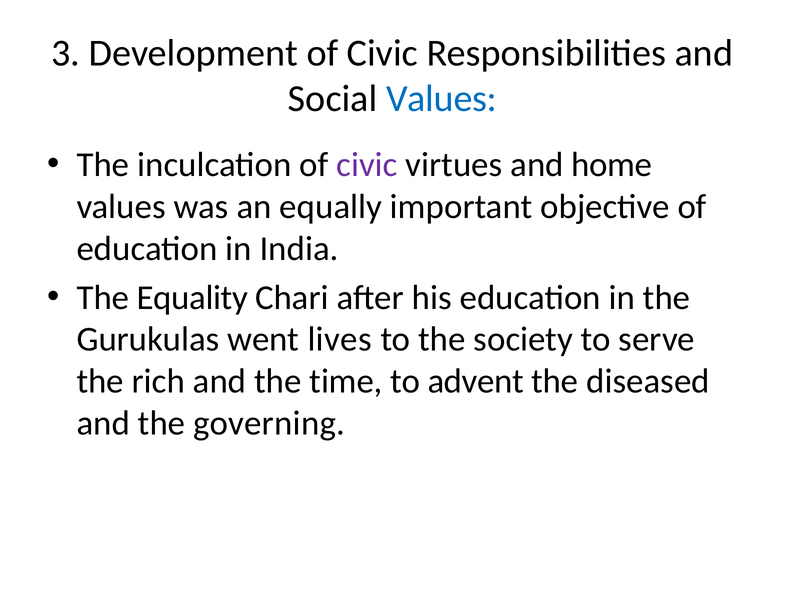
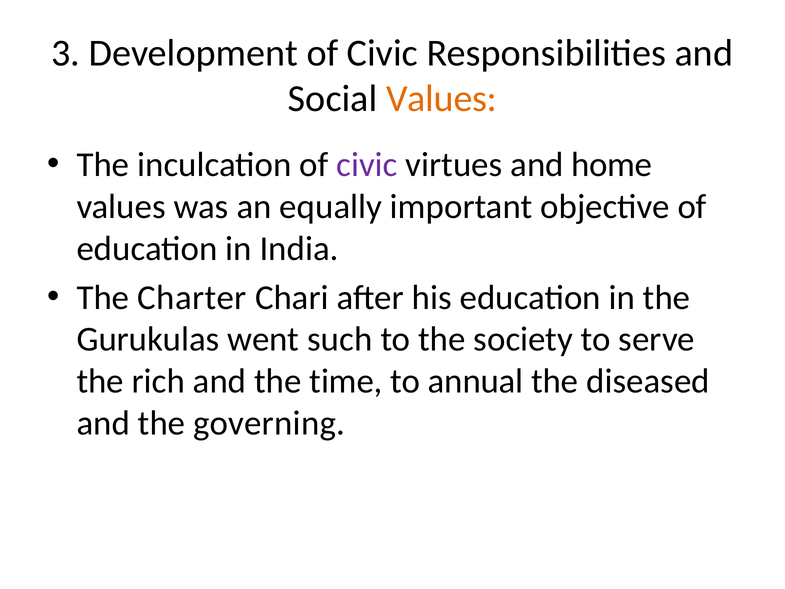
Values colour: blue -> orange (442, 99)
Equality: Equality -> Charter (192, 297)
lives: lives -> such (340, 339)
advent: advent -> annual (476, 381)
